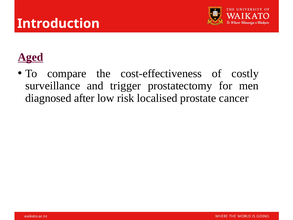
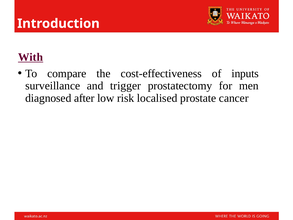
Aged: Aged -> With (31, 57)
costly: costly -> inputs (245, 73)
